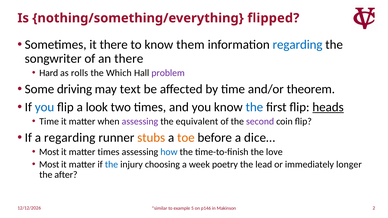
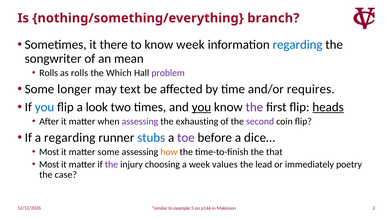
flipped: flipped -> branch (273, 18)
know them: them -> week (190, 45)
an there: there -> mean (129, 59)
Hard: Hard -> Rolls (49, 73)
driving: driving -> longer (74, 89)
theorem: theorem -> requires (311, 89)
you underline: none -> present (201, 107)
the colour: blue -> purple (254, 107)
Time: Time -> After (49, 122)
equivalent: equivalent -> exhausting (197, 122)
stubs colour: orange -> blue (151, 138)
toe colour: orange -> purple (186, 138)
matter times: times -> some (108, 152)
how colour: blue -> orange (169, 152)
love: love -> that (274, 152)
the colour: blue -> purple (111, 165)
poetry: poetry -> values (225, 165)
longer: longer -> poetry (349, 165)
after: after -> case (66, 175)
